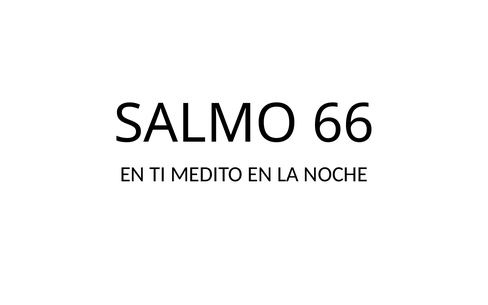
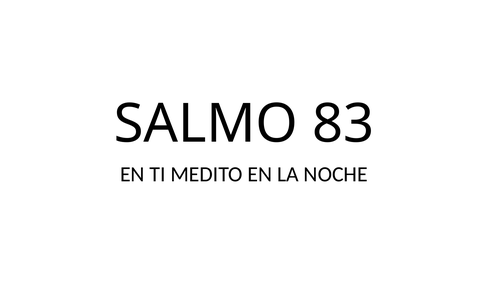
66: 66 -> 83 (343, 124)
